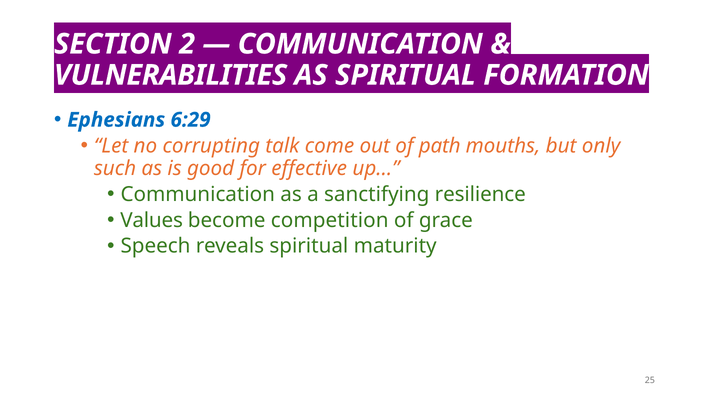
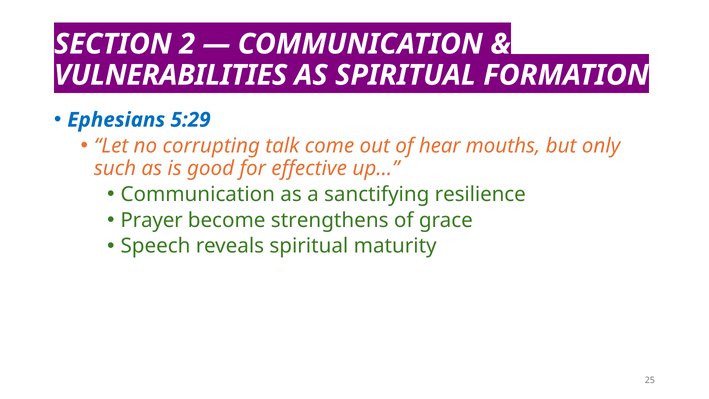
6:29: 6:29 -> 5:29 (191, 120)
path: path -> hear (440, 146)
Values: Values -> Prayer (152, 220)
competition: competition -> strengthens (330, 220)
